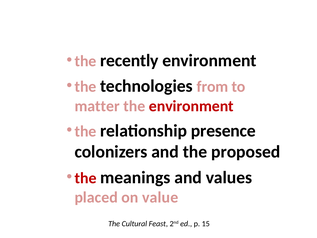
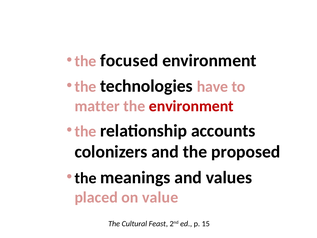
recently: recently -> focused (129, 60)
from: from -> have (212, 87)
presence: presence -> accounts (223, 131)
the colour: red -> black (86, 178)
